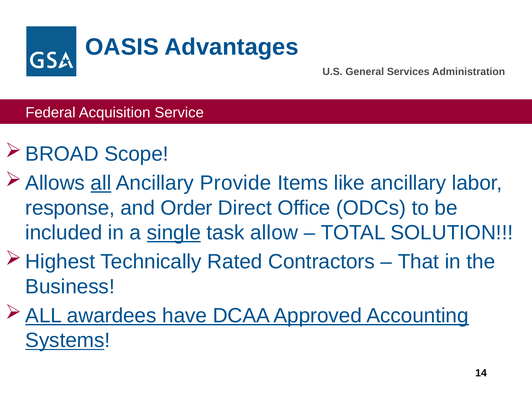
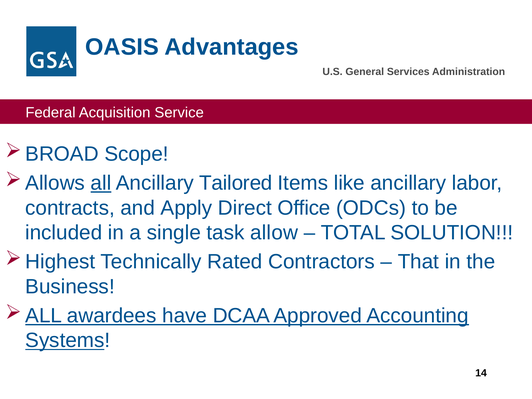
Provide: Provide -> Tailored (236, 183)
response: response -> contracts (70, 208)
Order: Order -> Apply (186, 208)
single underline: present -> none (174, 233)
